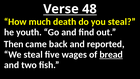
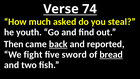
48: 48 -> 74 (89, 9)
death: death -> asked (65, 22)
back underline: none -> present (58, 44)
We steal: steal -> fight (33, 54)
wages: wages -> sword (74, 54)
